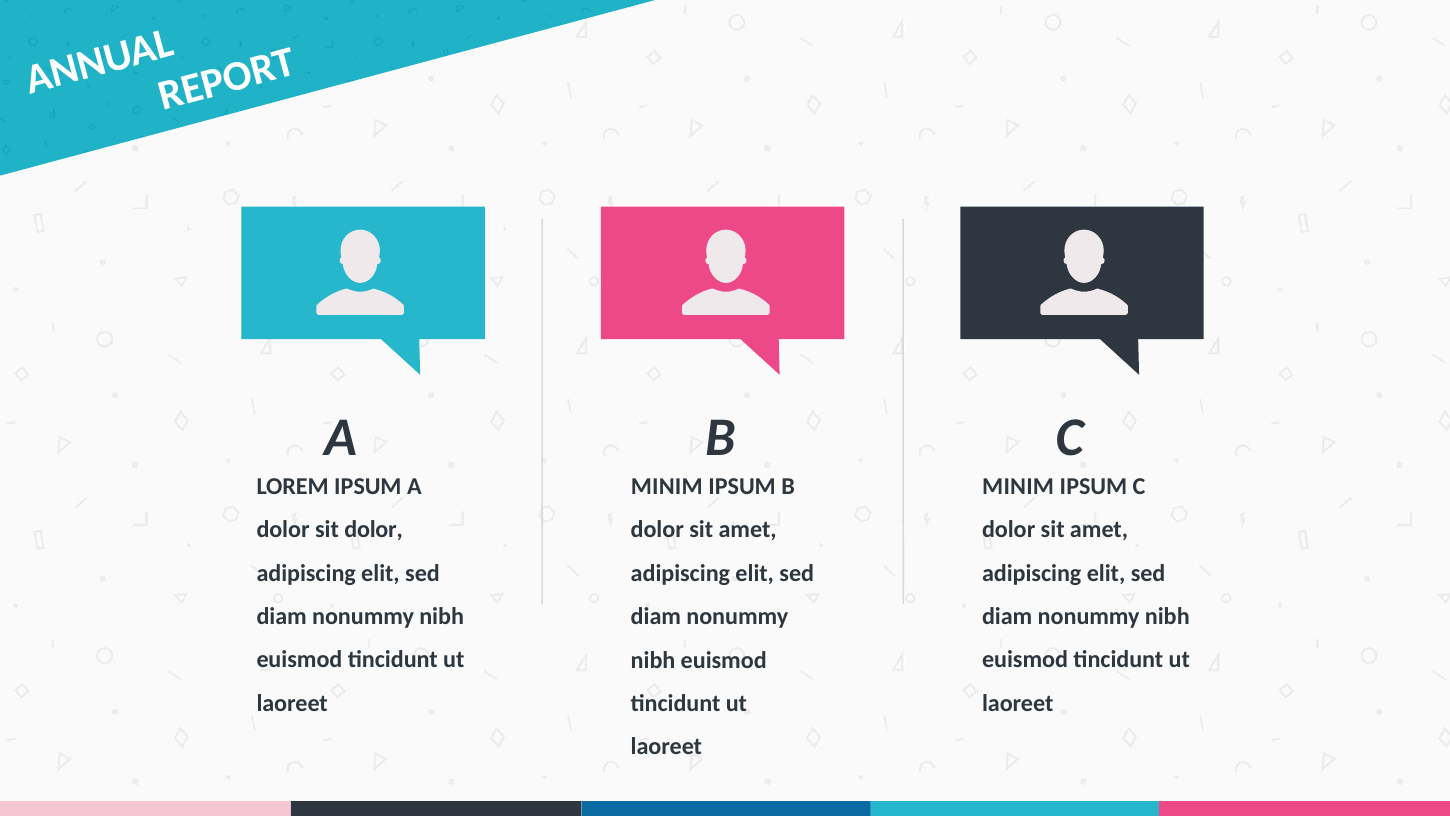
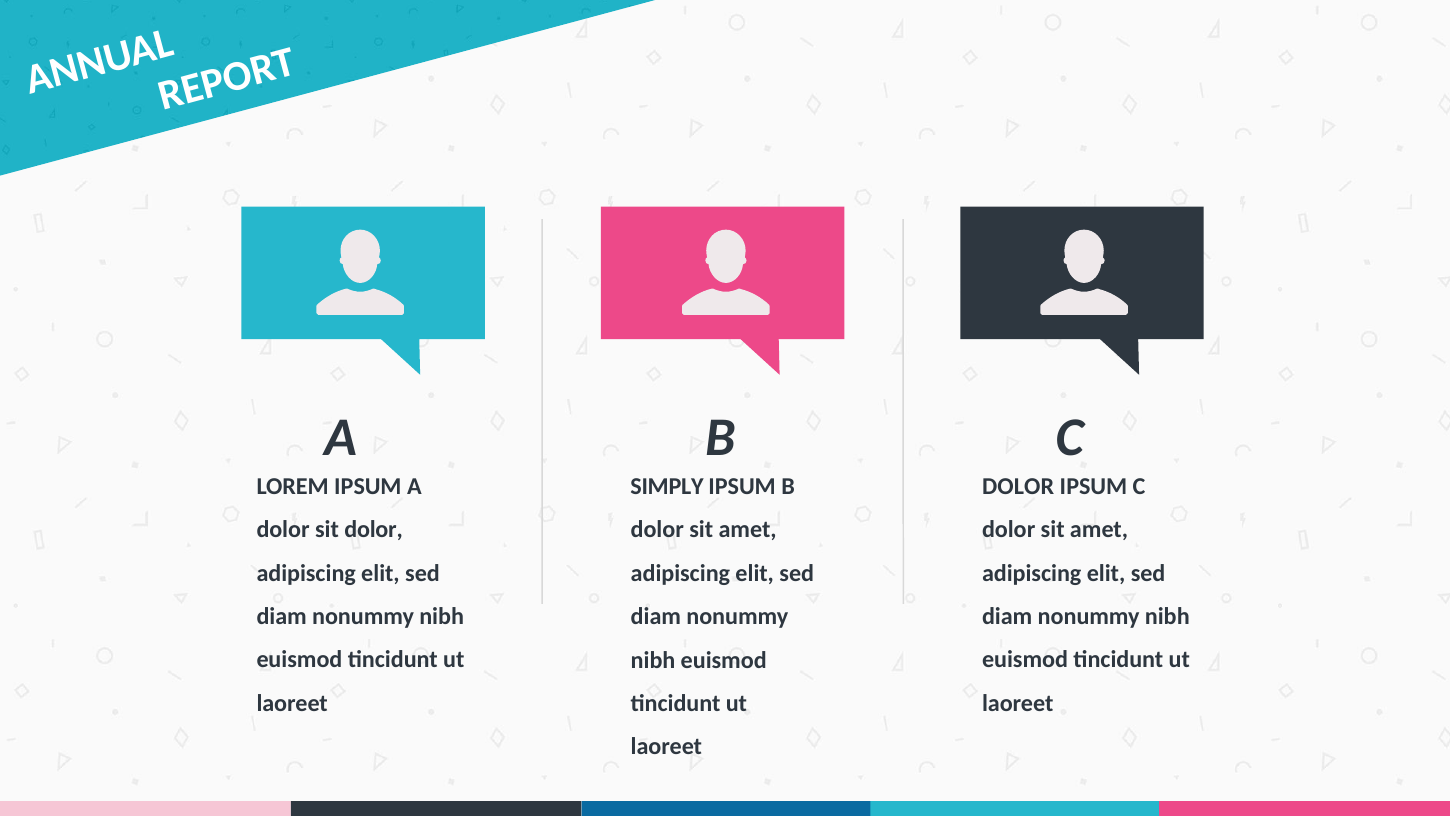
MINIM: MINIM -> DOLOR (1018, 486)
MINIM: MINIM -> SIMPLY (667, 486)
